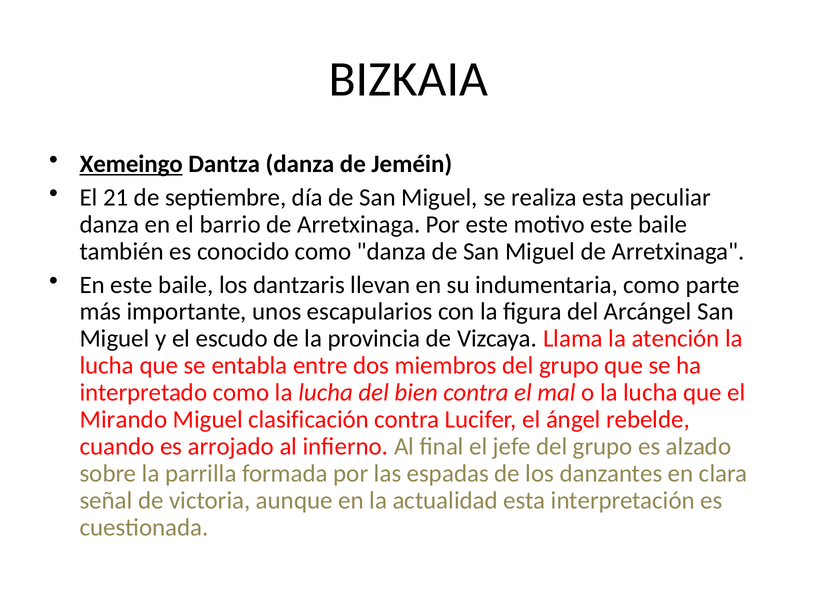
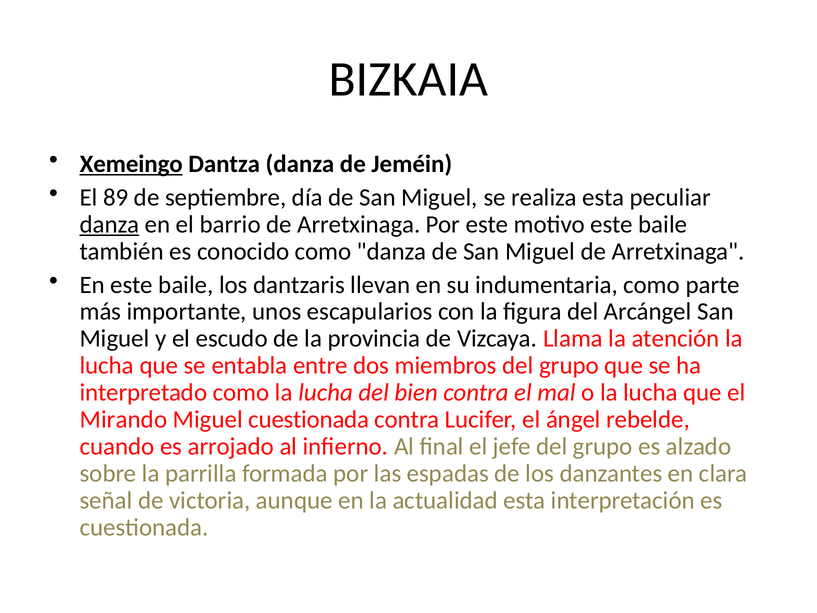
21: 21 -> 89 (116, 197)
danza underline: none -> present (109, 224)
Miguel clasificación: clasificación -> cuestionada (309, 419)
